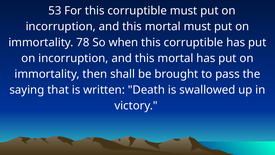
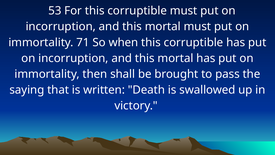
78: 78 -> 71 (83, 42)
